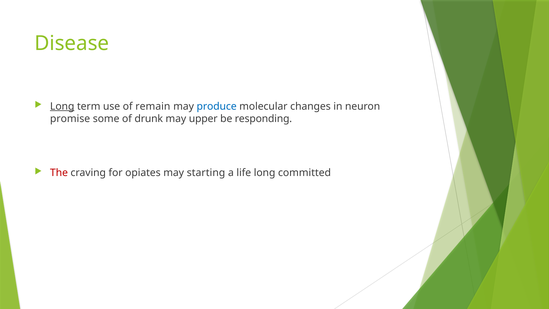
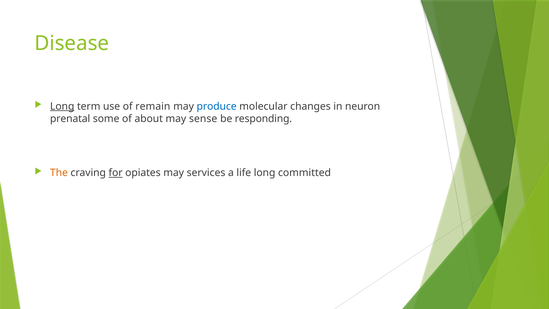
promise: promise -> prenatal (70, 119)
drunk: drunk -> about (149, 119)
upper: upper -> sense (203, 119)
The colour: red -> orange (59, 173)
for underline: none -> present (116, 173)
starting: starting -> services (206, 173)
